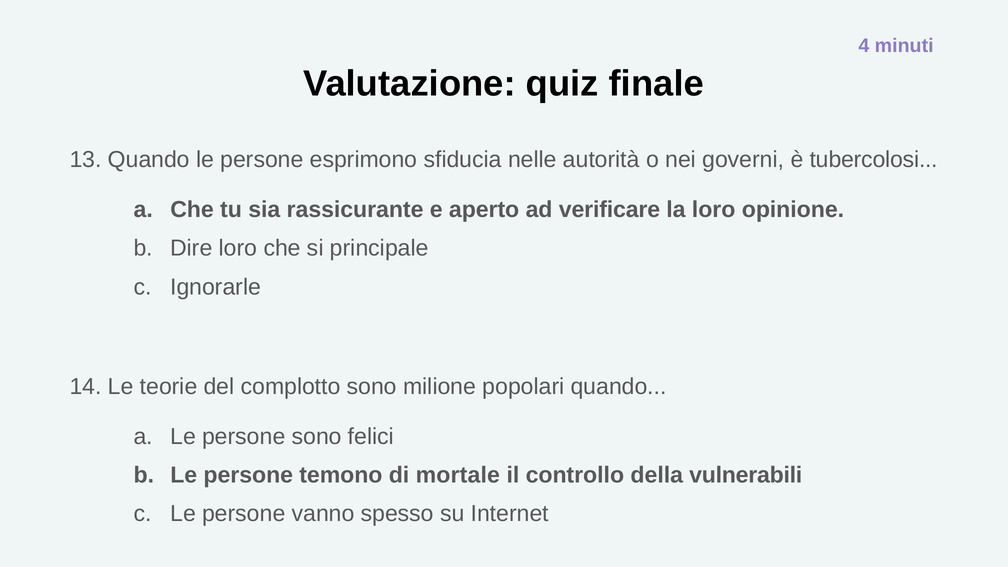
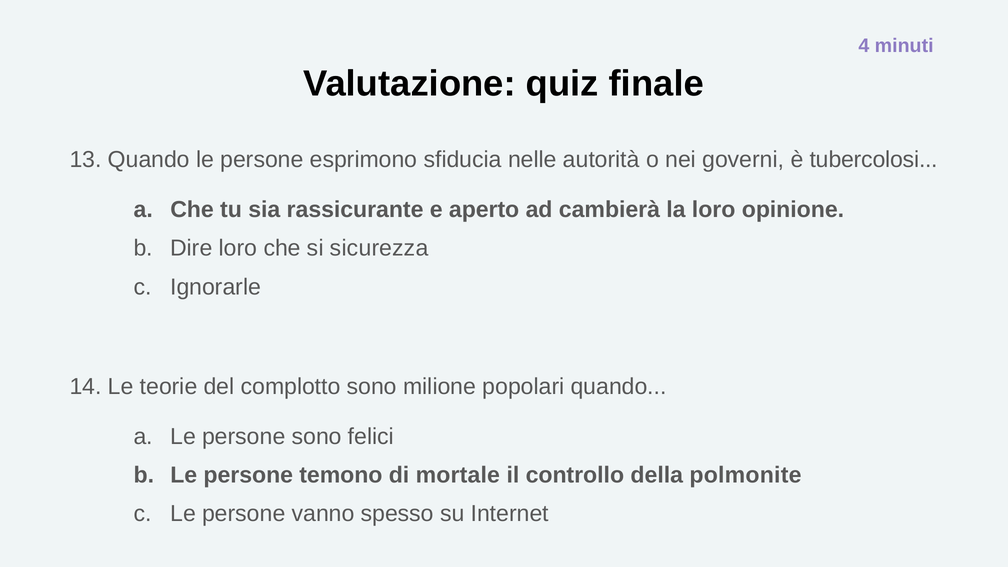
verificare: verificare -> cambierà (609, 210)
principale: principale -> sicurezza (379, 248)
vulnerabili: vulnerabili -> polmonite (745, 475)
